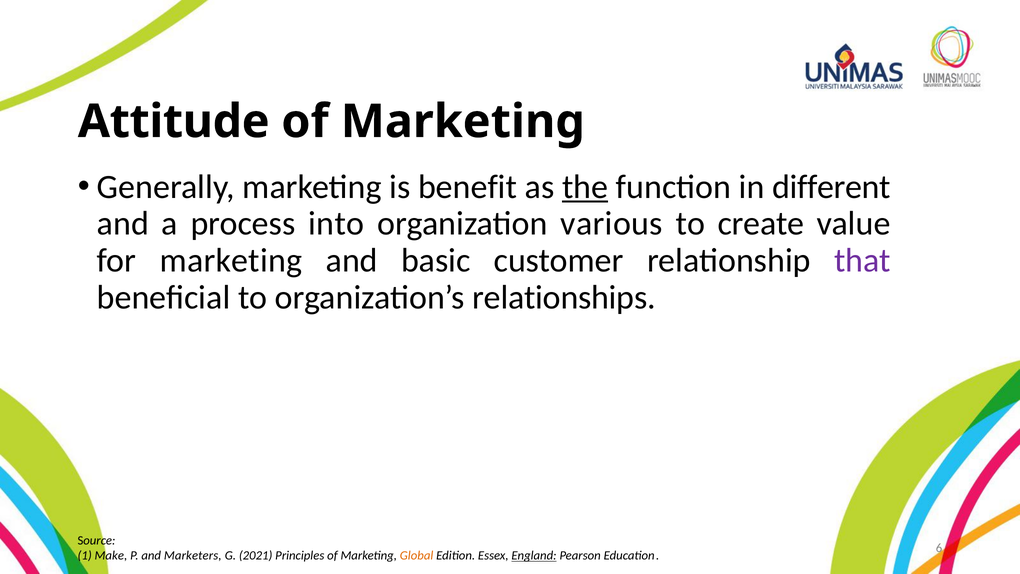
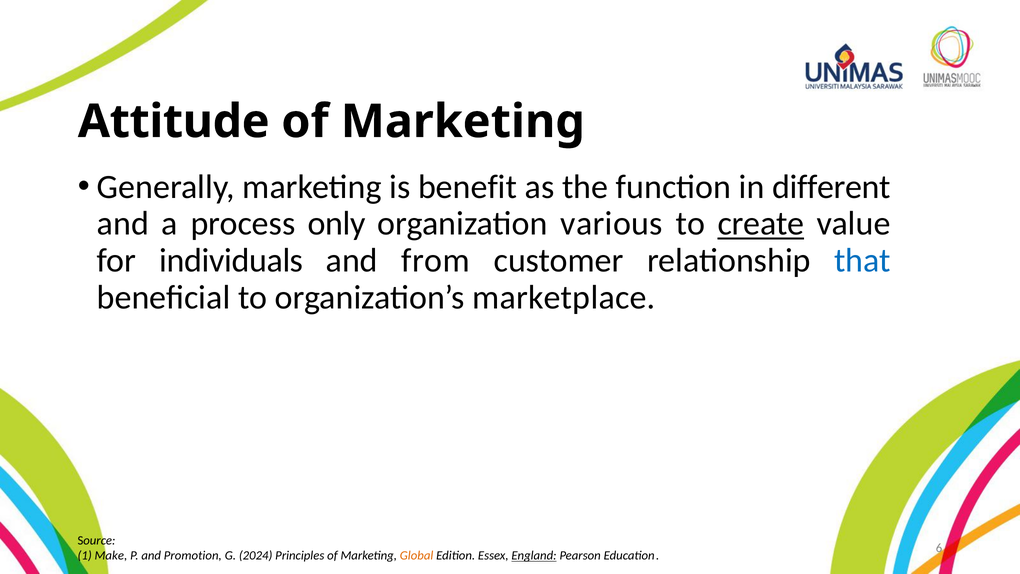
the underline: present -> none (585, 187)
into: into -> only (337, 224)
create underline: none -> present (761, 224)
for marketing: marketing -> individuals (231, 260)
basic: basic -> from (436, 260)
that colour: purple -> blue (862, 260)
relationships: relationships -> marketplace (564, 297)
Marketers: Marketers -> Promotion (193, 555)
2021: 2021 -> 2024 (256, 555)
